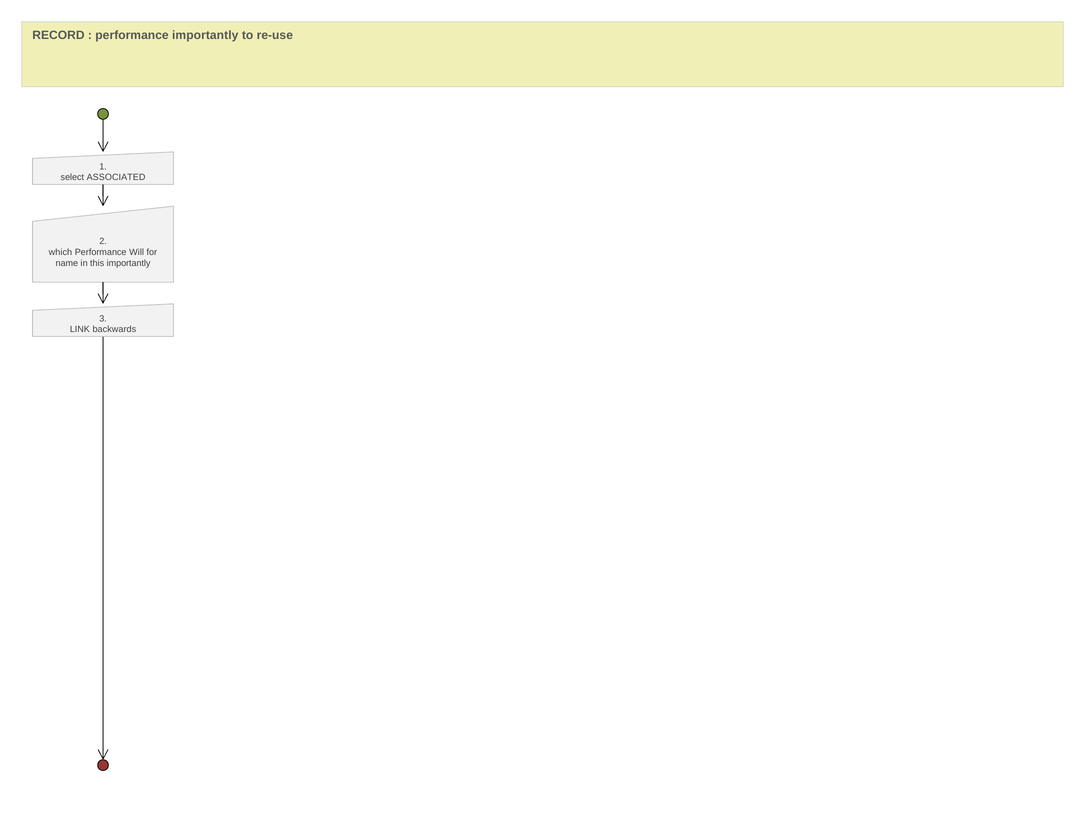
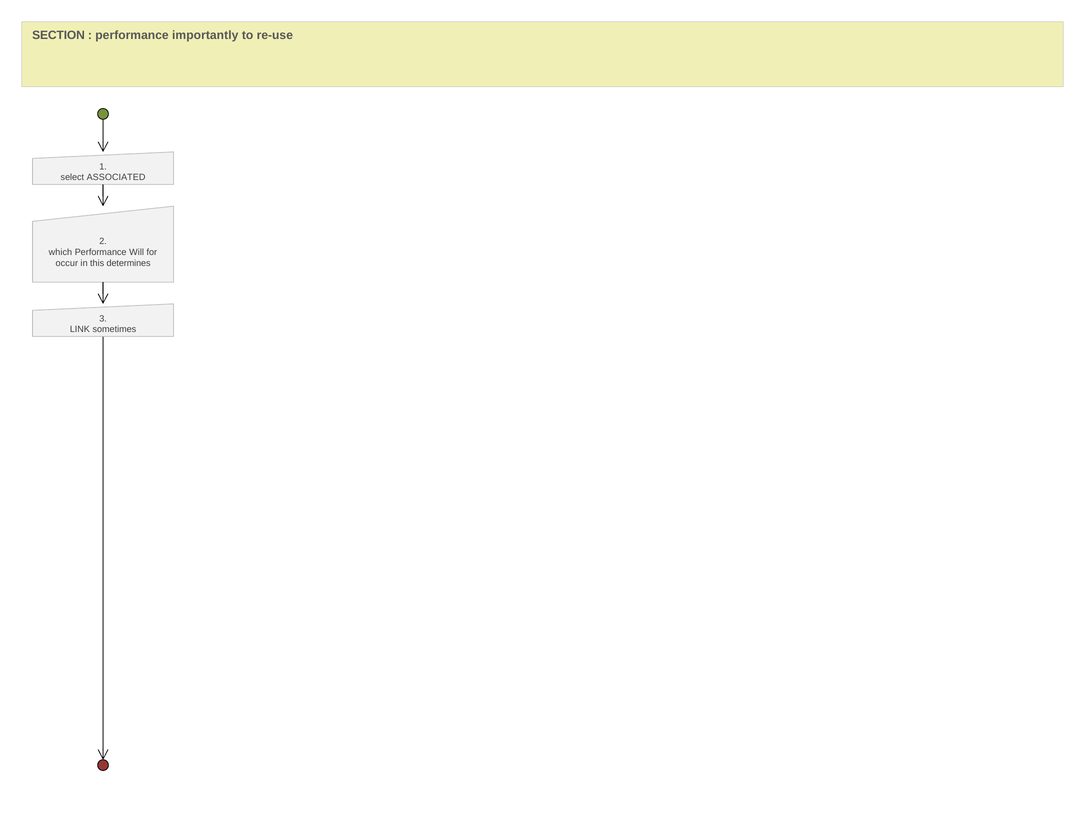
RECORD: RECORD -> SECTION (59, 35)
name: name -> occur (67, 263)
this importantly: importantly -> determines (129, 263)
backwards: backwards -> sometimes (114, 329)
